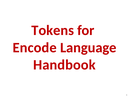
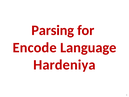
Tokens: Tokens -> Parsing (53, 30)
Handbook: Handbook -> Hardeniya (64, 65)
